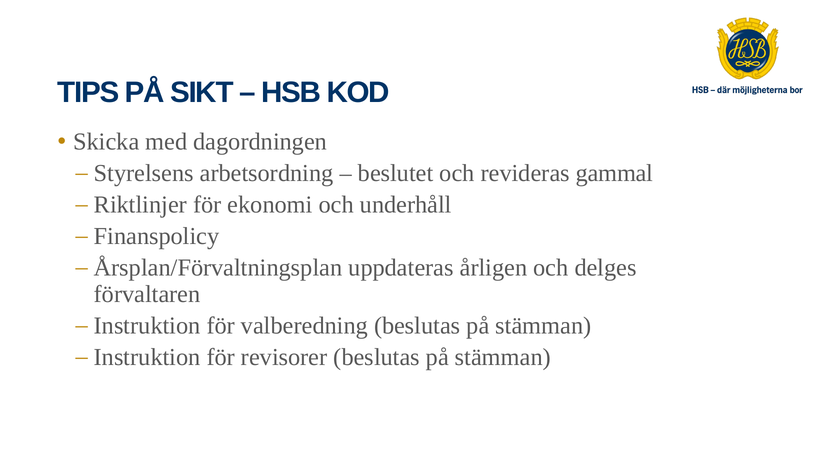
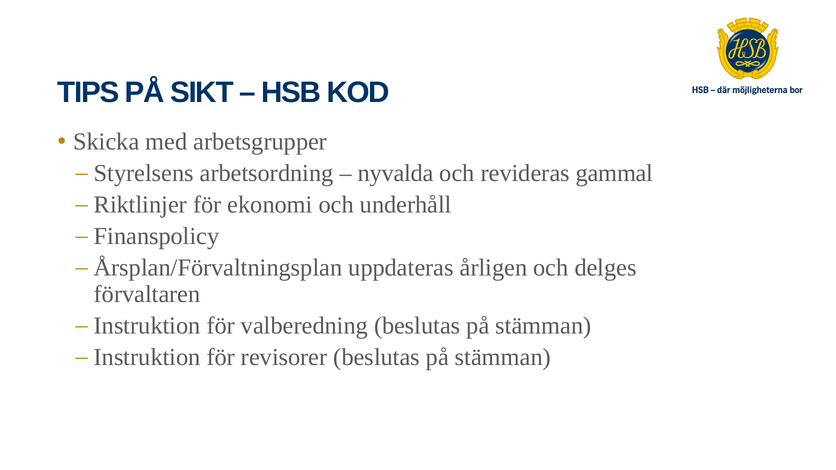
dagordningen: dagordningen -> arbetsgrupper (260, 142)
beslutet: beslutet -> nyvalda (396, 173)
